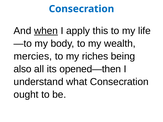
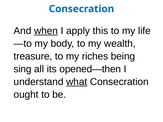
mercies: mercies -> treasure (33, 56)
also: also -> sing (22, 69)
what underline: none -> present (77, 82)
